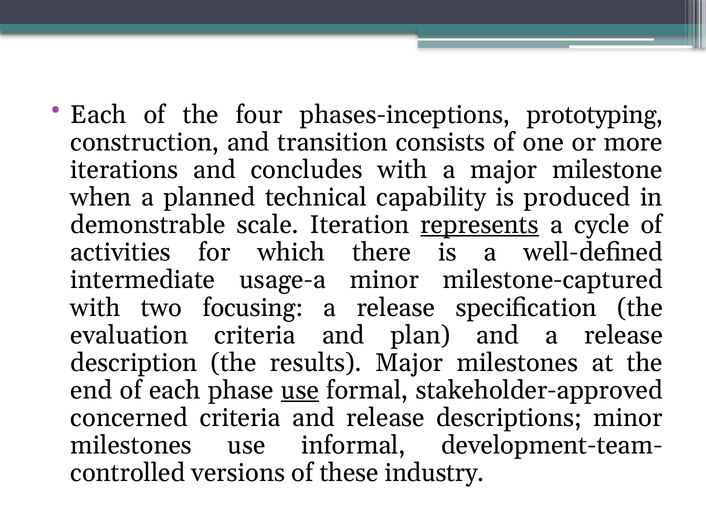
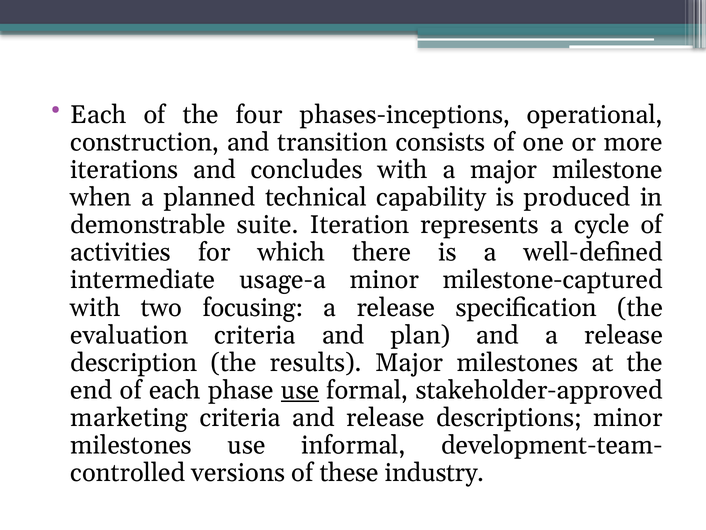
prototyping: prototyping -> operational (595, 115)
scale: scale -> suite (268, 225)
represents underline: present -> none (480, 225)
concerned: concerned -> marketing (129, 417)
